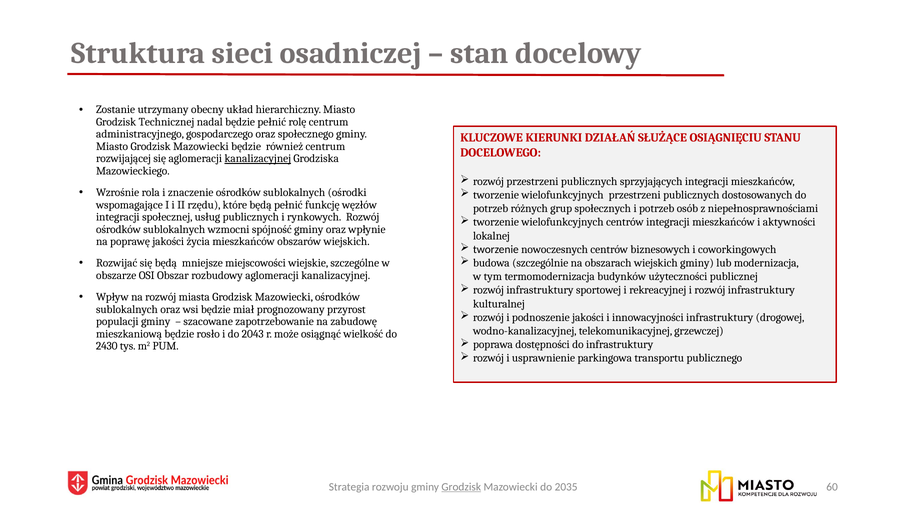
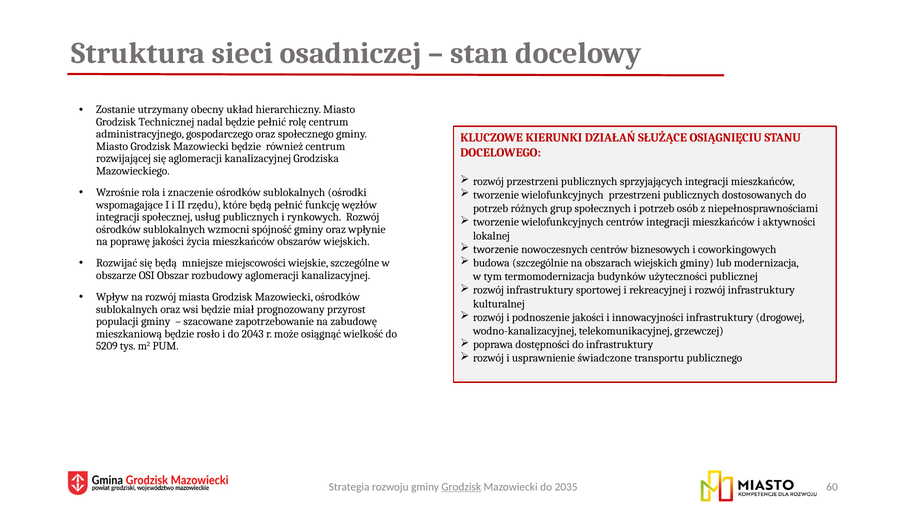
kanalizacyjnej underline: present -> none (258, 159)
2430: 2430 -> 5209 (107, 346)
parkingowa: parkingowa -> świadczone (605, 358)
